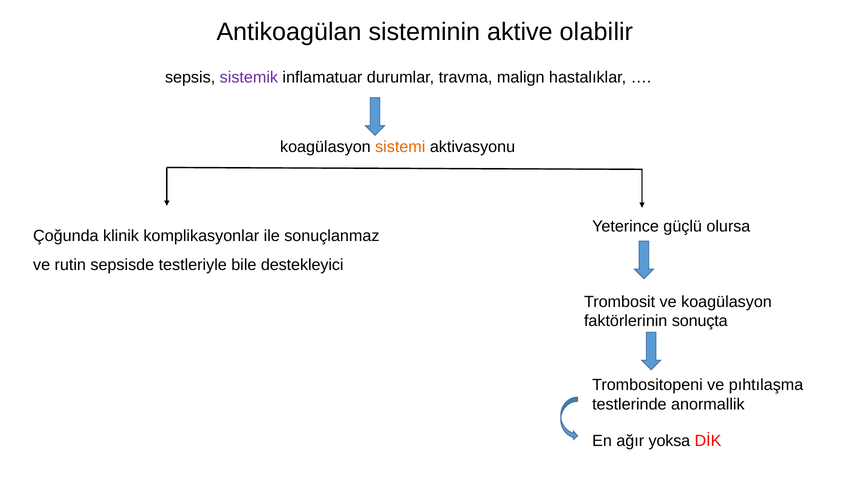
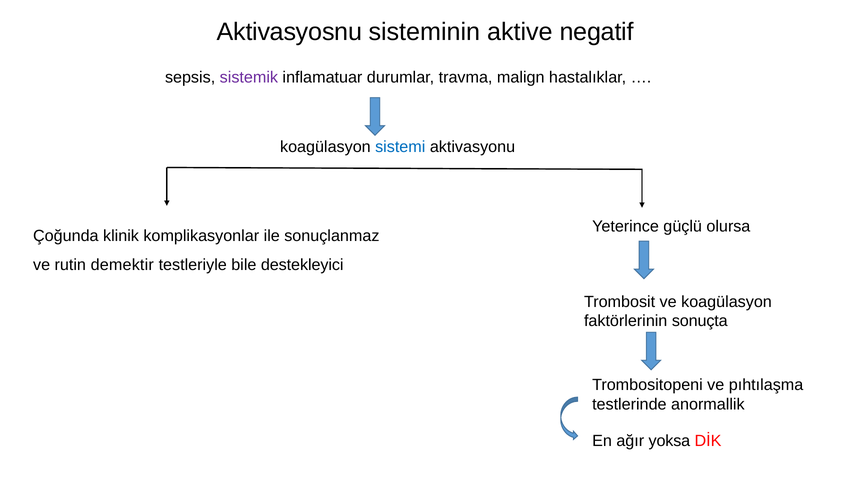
Antikoagülan: Antikoagülan -> Aktivasyosnu (289, 32)
olabilir: olabilir -> negatif (597, 32)
sistemi colour: orange -> blue (400, 147)
sepsisde: sepsisde -> demektir (122, 265)
